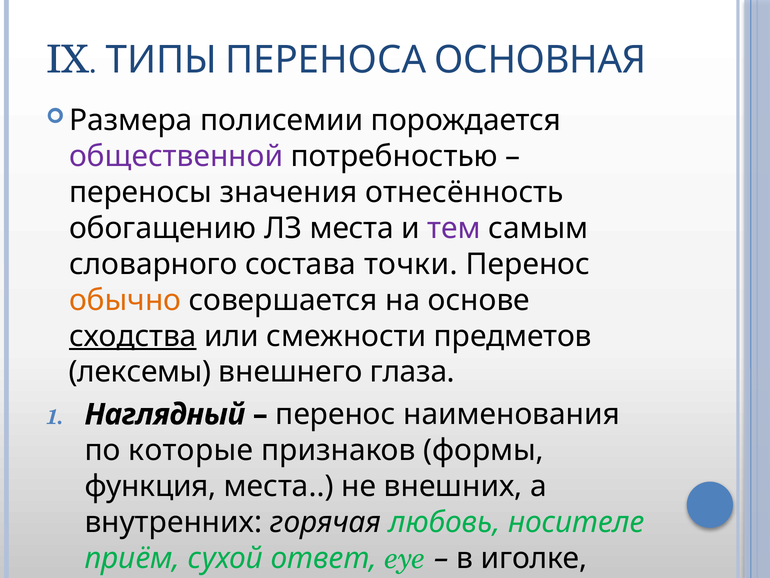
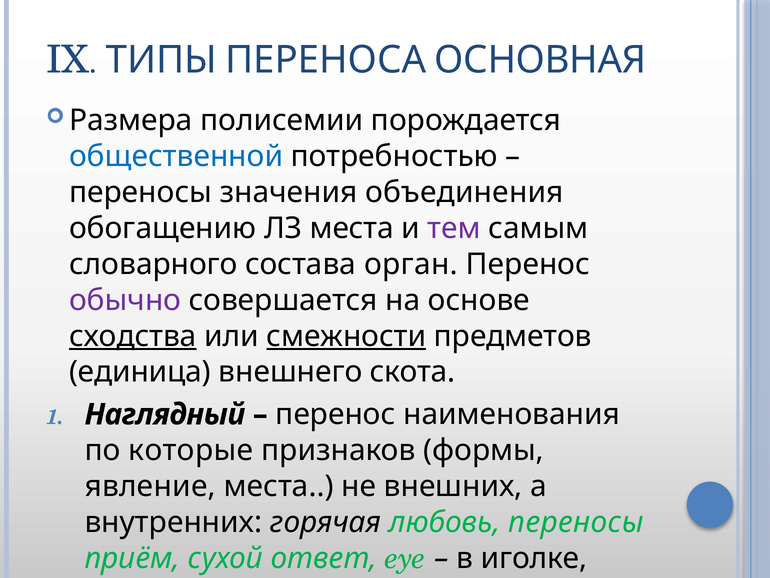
общественной colour: purple -> blue (176, 156)
отнесённость: отнесённость -> объединения (464, 192)
точки: точки -> орган (411, 264)
обычно colour: orange -> purple (125, 300)
смежности underline: none -> present (346, 336)
лексемы: лексемы -> единица (140, 372)
глаза: глаза -> скота (412, 372)
функция: функция -> явление (150, 486)
любовь носителе: носителе -> переносы (576, 522)
